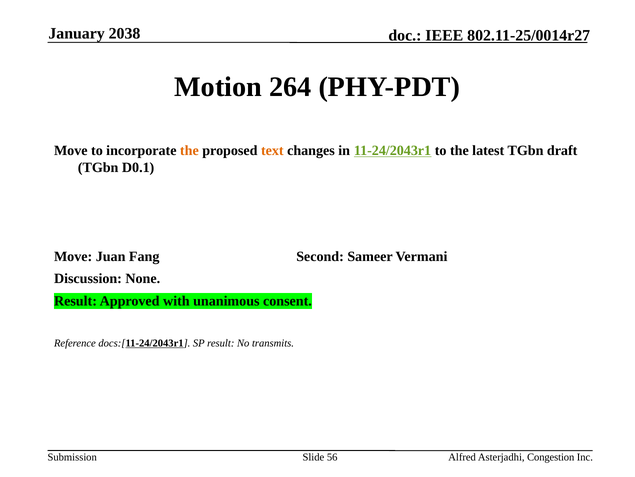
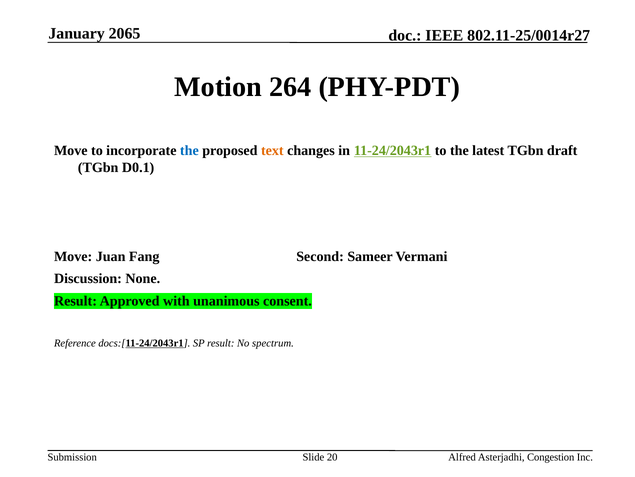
2038: 2038 -> 2065 (125, 34)
the colour: orange -> blue (189, 150)
transmits: transmits -> spectrum (273, 343)
56: 56 -> 20 (332, 457)
